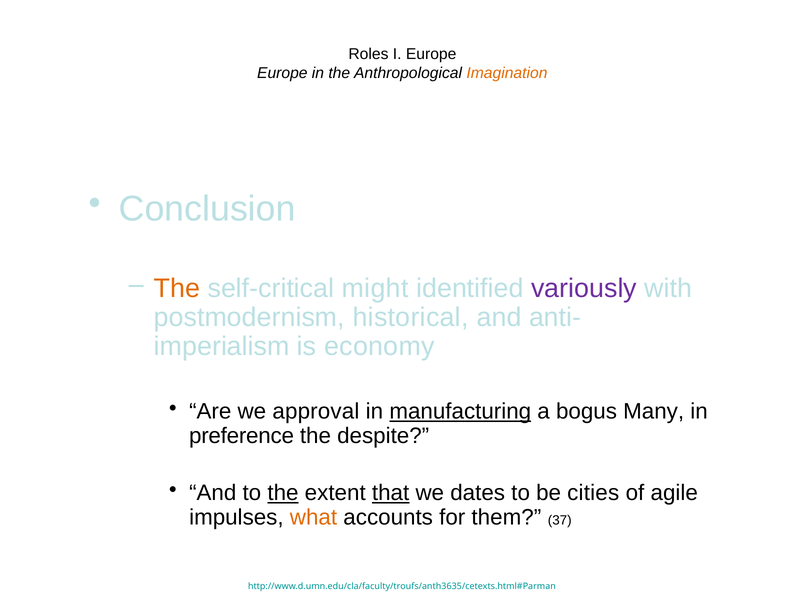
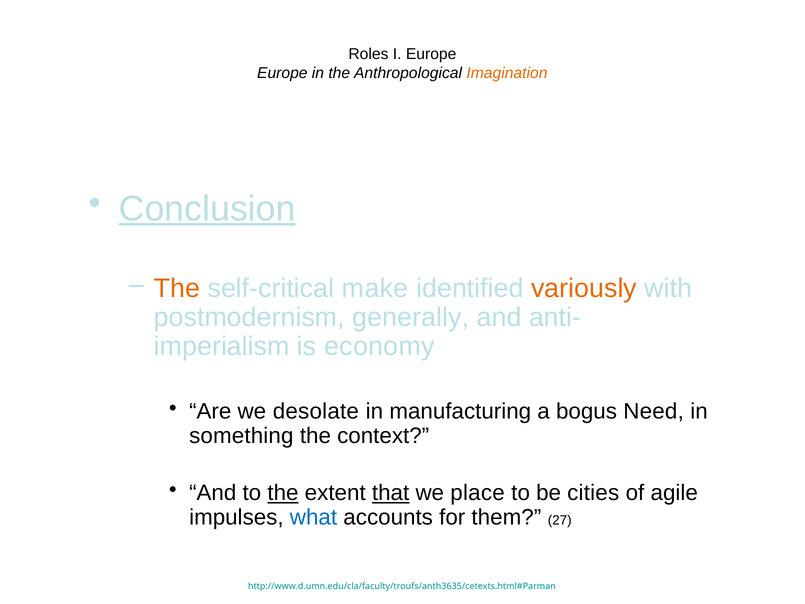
Conclusion underline: none -> present (207, 209)
might: might -> make (375, 288)
variously colour: purple -> orange (584, 288)
historical: historical -> generally (411, 317)
approval: approval -> desolate (316, 411)
manufacturing underline: present -> none (460, 411)
Many: Many -> Need (654, 411)
preference: preference -> something (241, 436)
despite: despite -> context (383, 436)
dates: dates -> place (478, 493)
what colour: orange -> blue (314, 517)
37: 37 -> 27 (560, 520)
